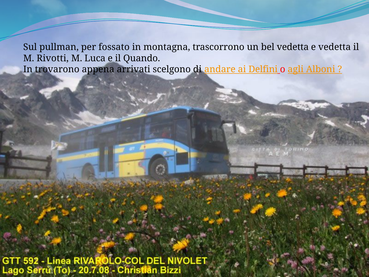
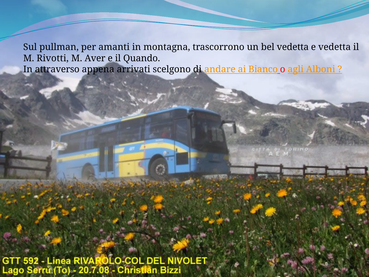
fossato: fossato -> amanti (114, 47)
Luca: Luca -> Aver (95, 58)
trovarono: trovarono -> attraverso (57, 69)
Delfini: Delfini -> Bianco (263, 69)
